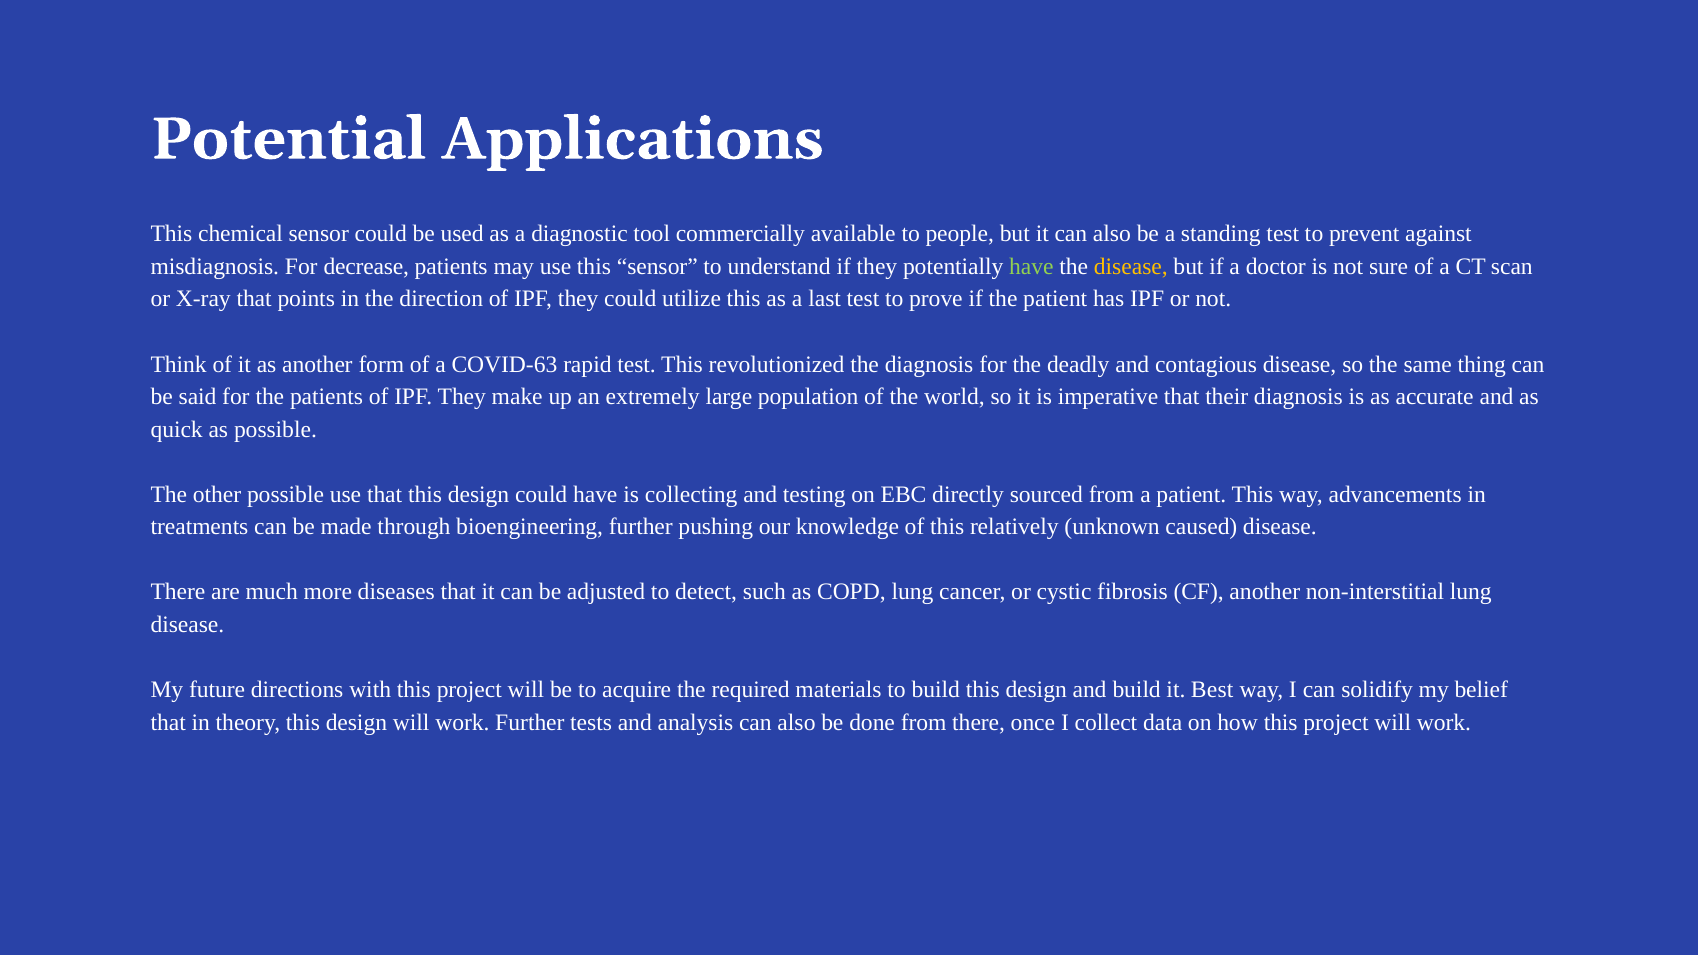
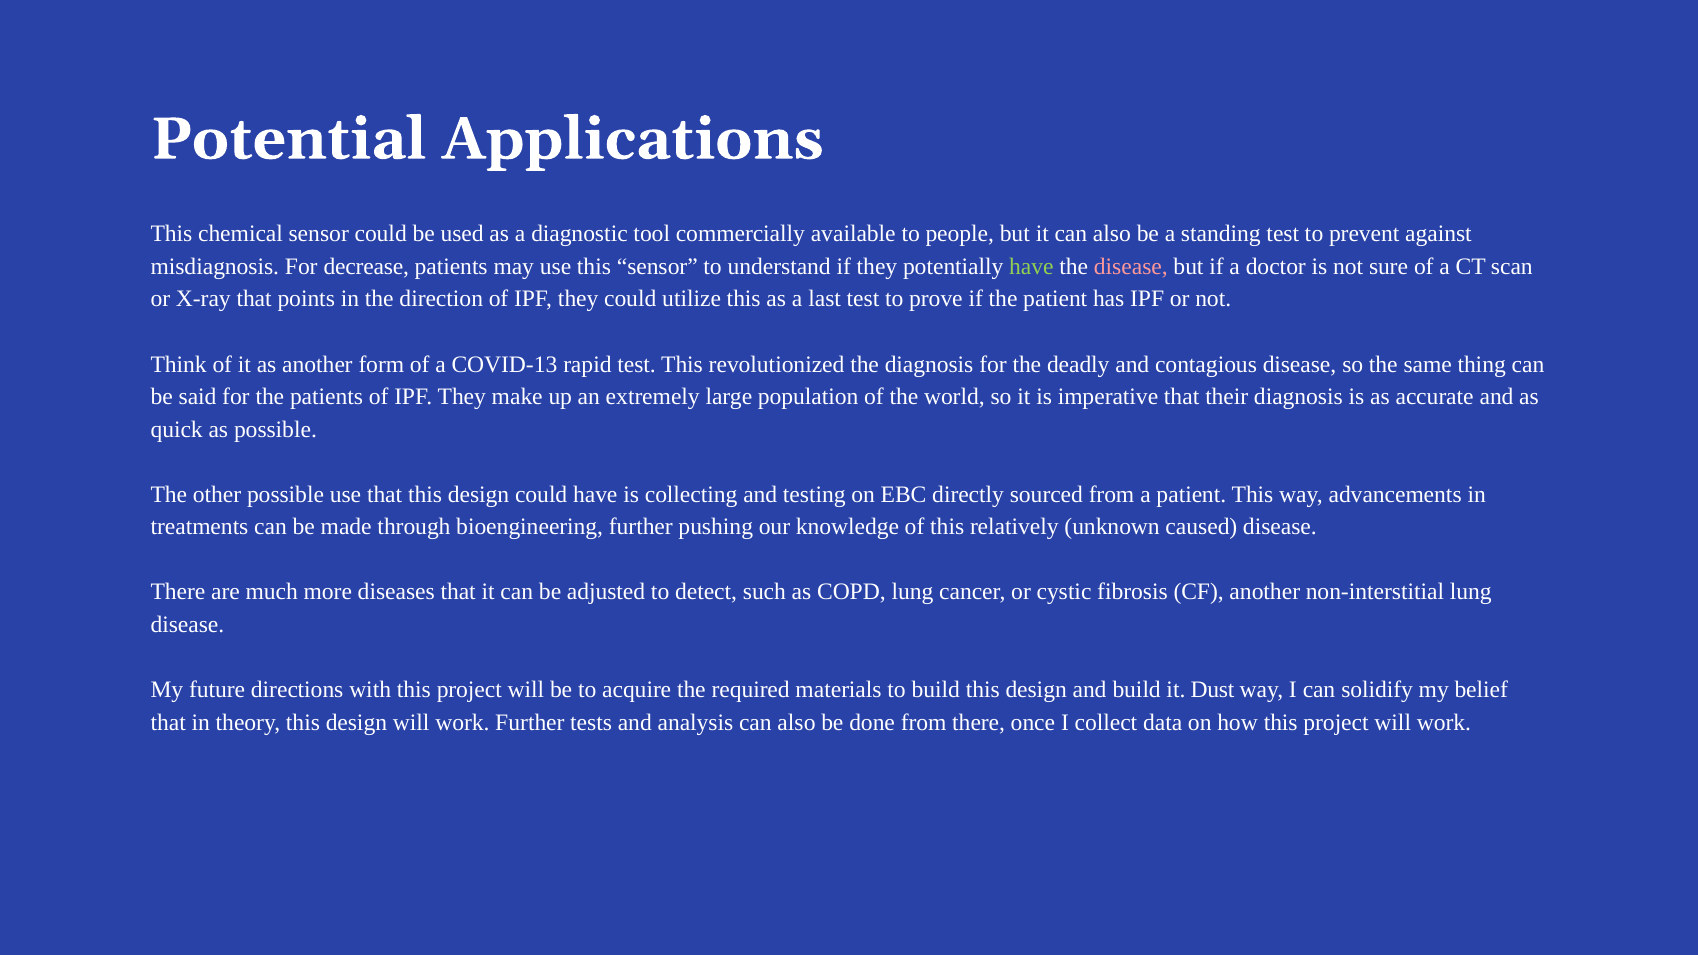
disease colour: yellow -> pink (1131, 267)
COVID-63: COVID-63 -> COVID-13 (504, 364)
Best: Best -> Dust (1212, 690)
